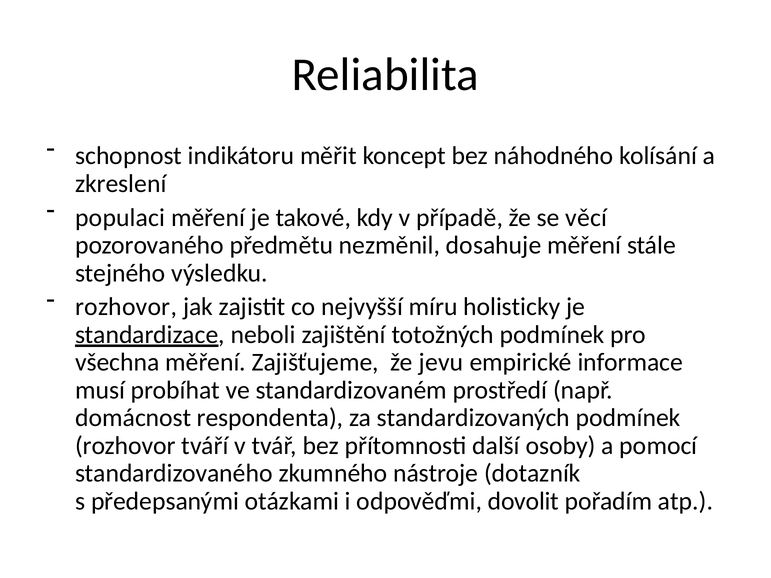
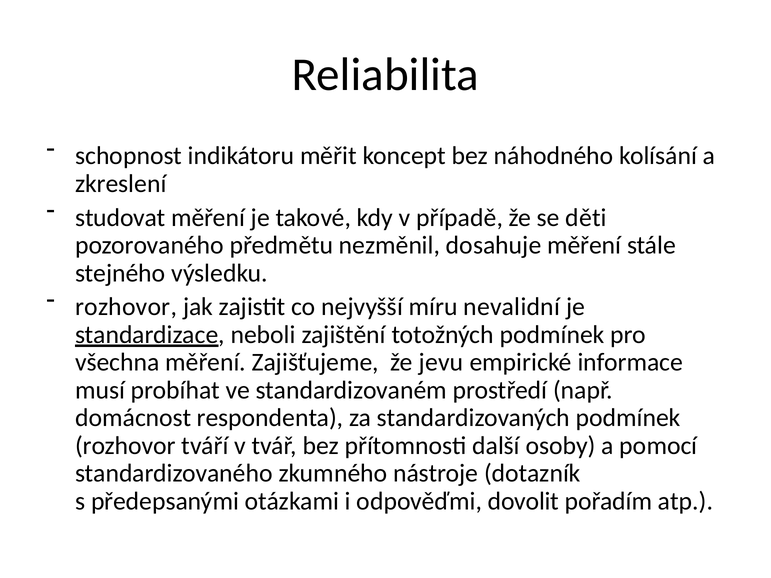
populaci: populaci -> studovat (120, 218)
věcí: věcí -> děti (586, 218)
holisticky: holisticky -> nevalidní (512, 307)
